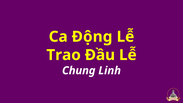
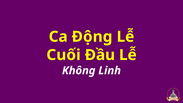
Trao: Trao -> Cuối (64, 55)
Chung: Chung -> Không (79, 71)
